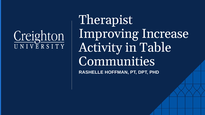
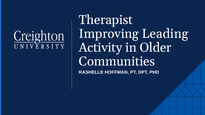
Increase: Increase -> Leading (165, 34)
Table: Table -> Older (156, 48)
